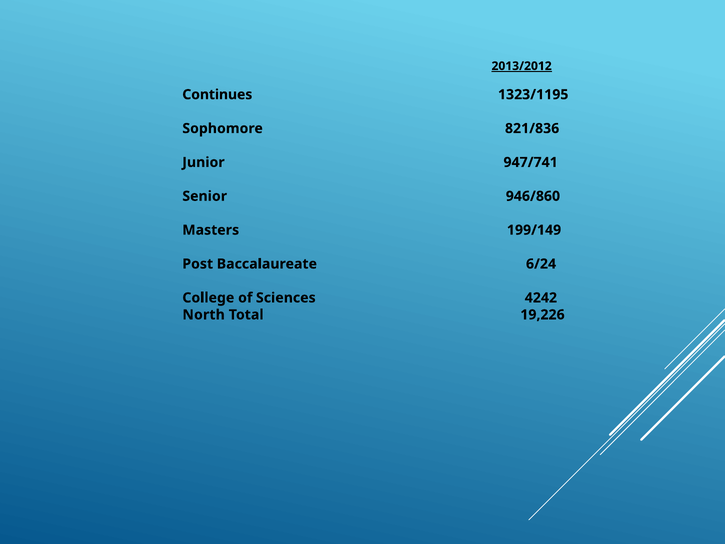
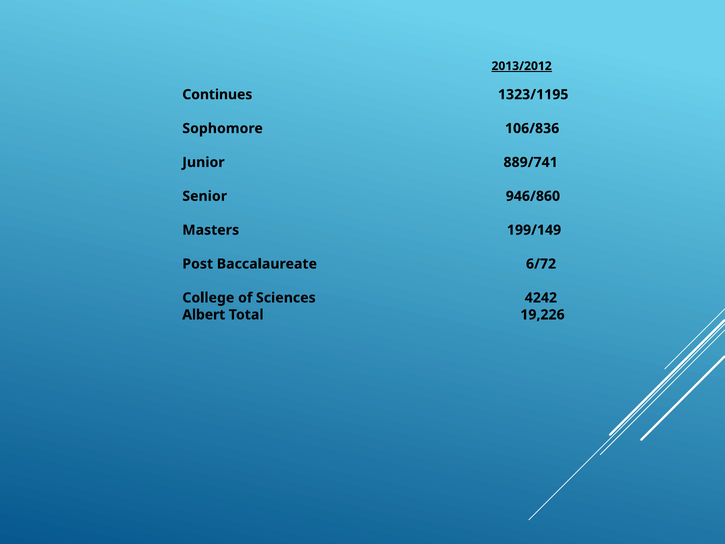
821/836: 821/836 -> 106/836 (532, 128)
947/741: 947/741 -> 889/741 (531, 162)
6/24: 6/24 -> 6/72 (541, 264)
North: North -> Albert (204, 315)
